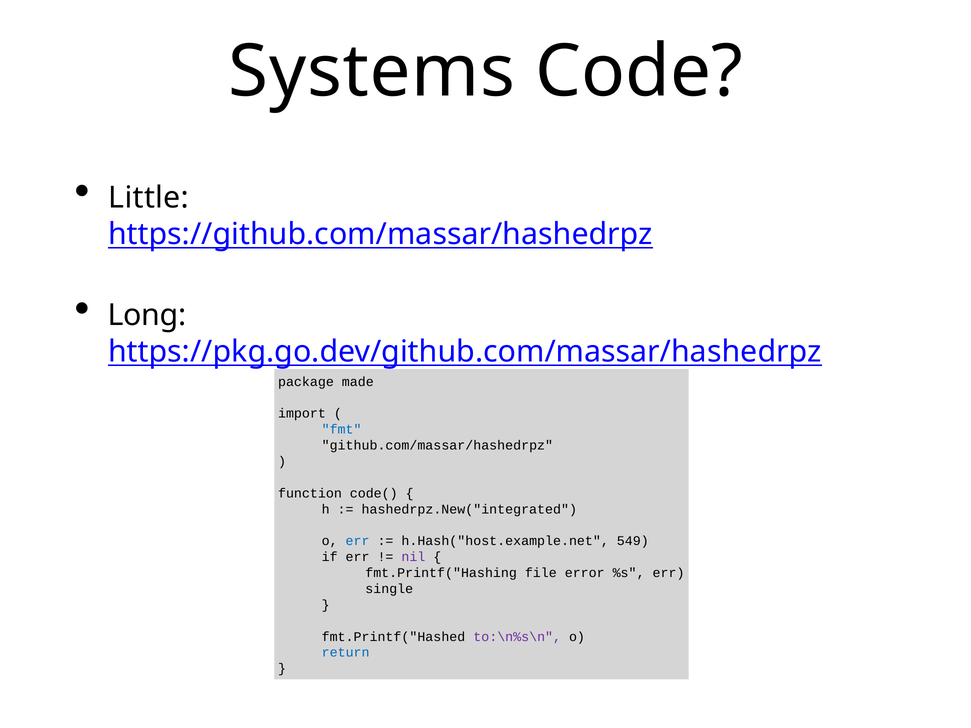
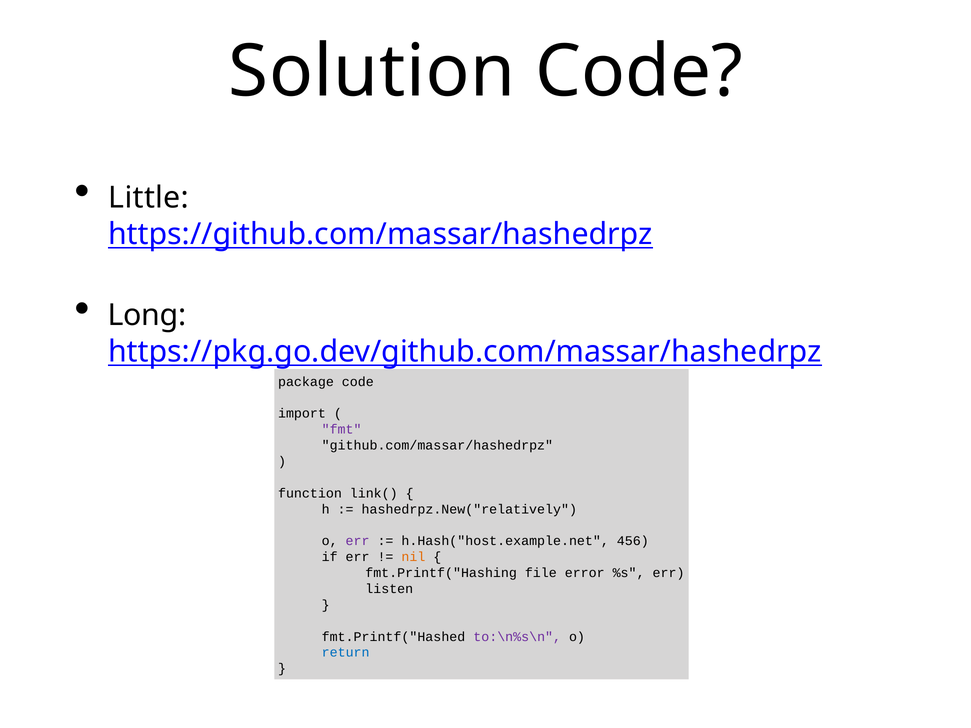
Systems: Systems -> Solution (372, 72)
package made: made -> code (358, 382)
fmt colour: blue -> purple (342, 430)
code(: code( -> link( (374, 493)
hashedrpz.New("integrated: hashedrpz.New("integrated -> hashedrpz.New("relatively (469, 509)
err colour: blue -> purple (358, 541)
549: 549 -> 456 (633, 541)
nil colour: purple -> orange (413, 557)
single: single -> listen (389, 589)
